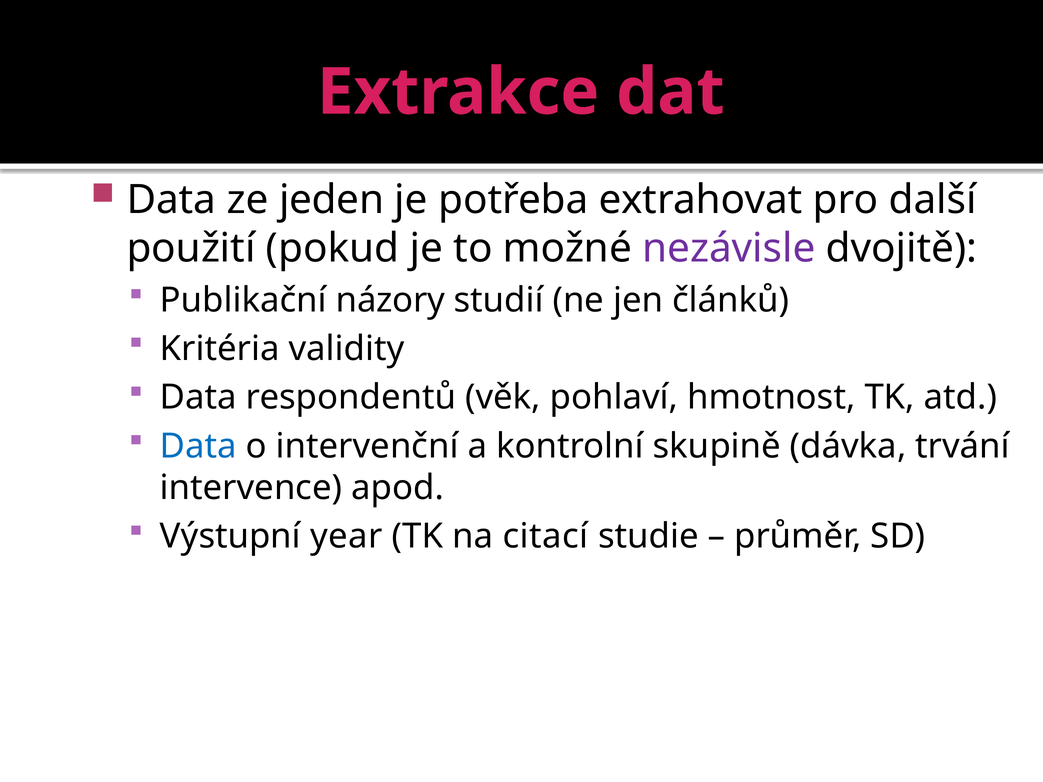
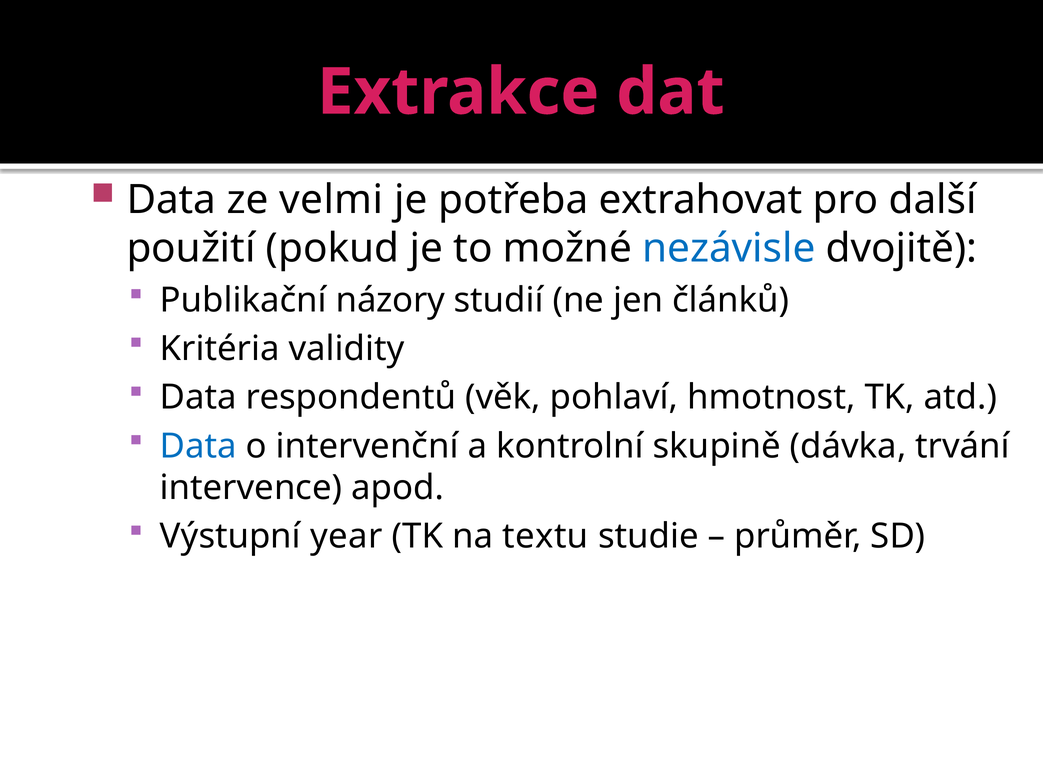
jeden: jeden -> velmi (331, 200)
nezávisle colour: purple -> blue (729, 249)
citací: citací -> textu (545, 537)
